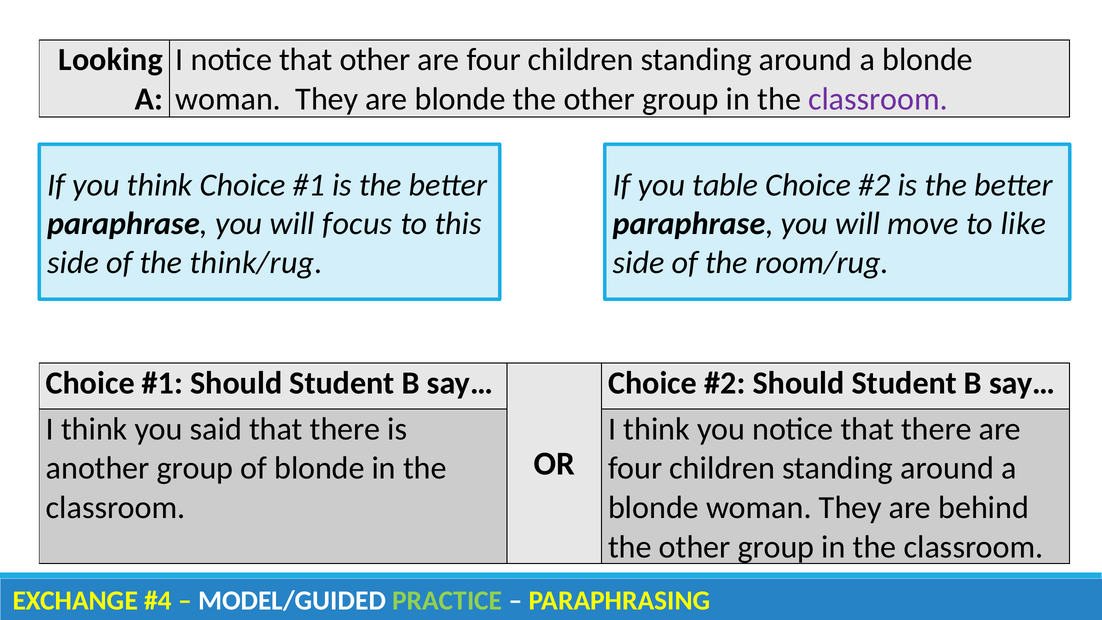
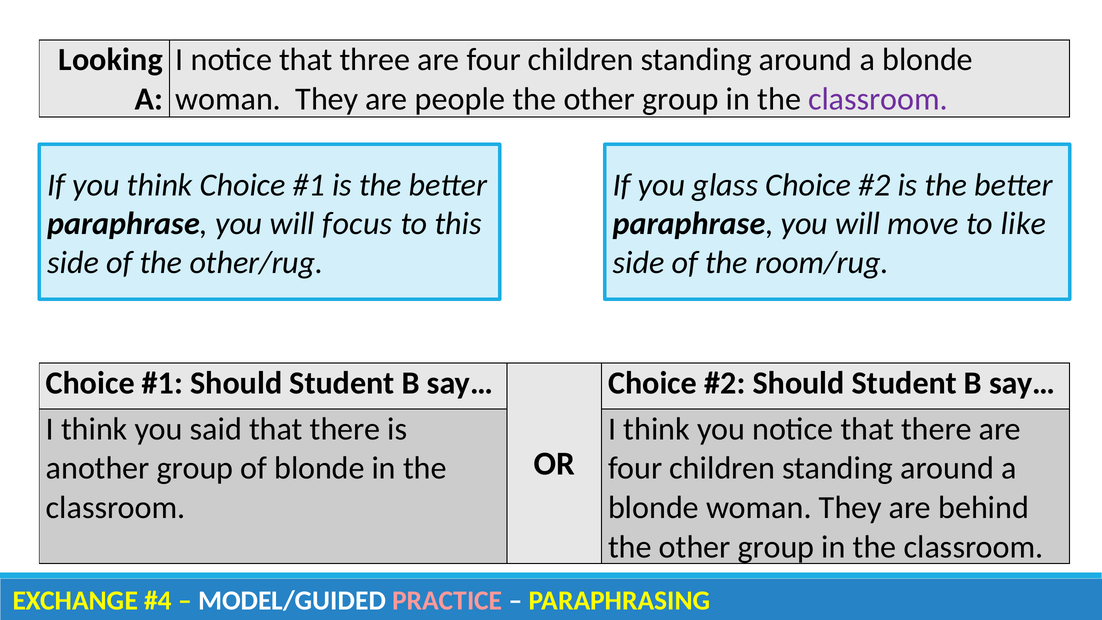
that other: other -> three (375, 60)
are blonde: blonde -> people (460, 99)
table: table -> glass (725, 185)
think/rug: think/rug -> other/rug (256, 262)
PRACTICE colour: light green -> pink (447, 601)
